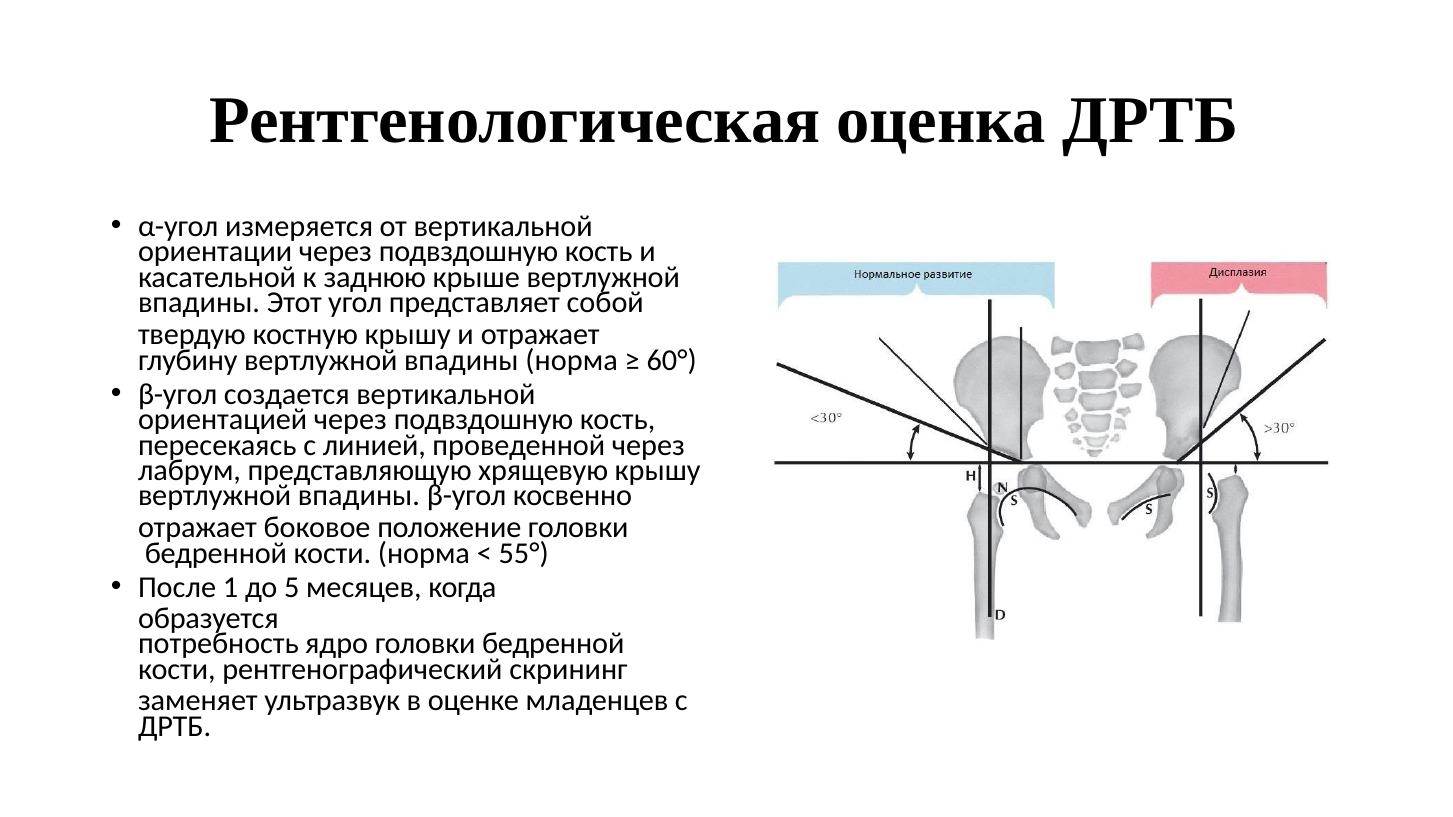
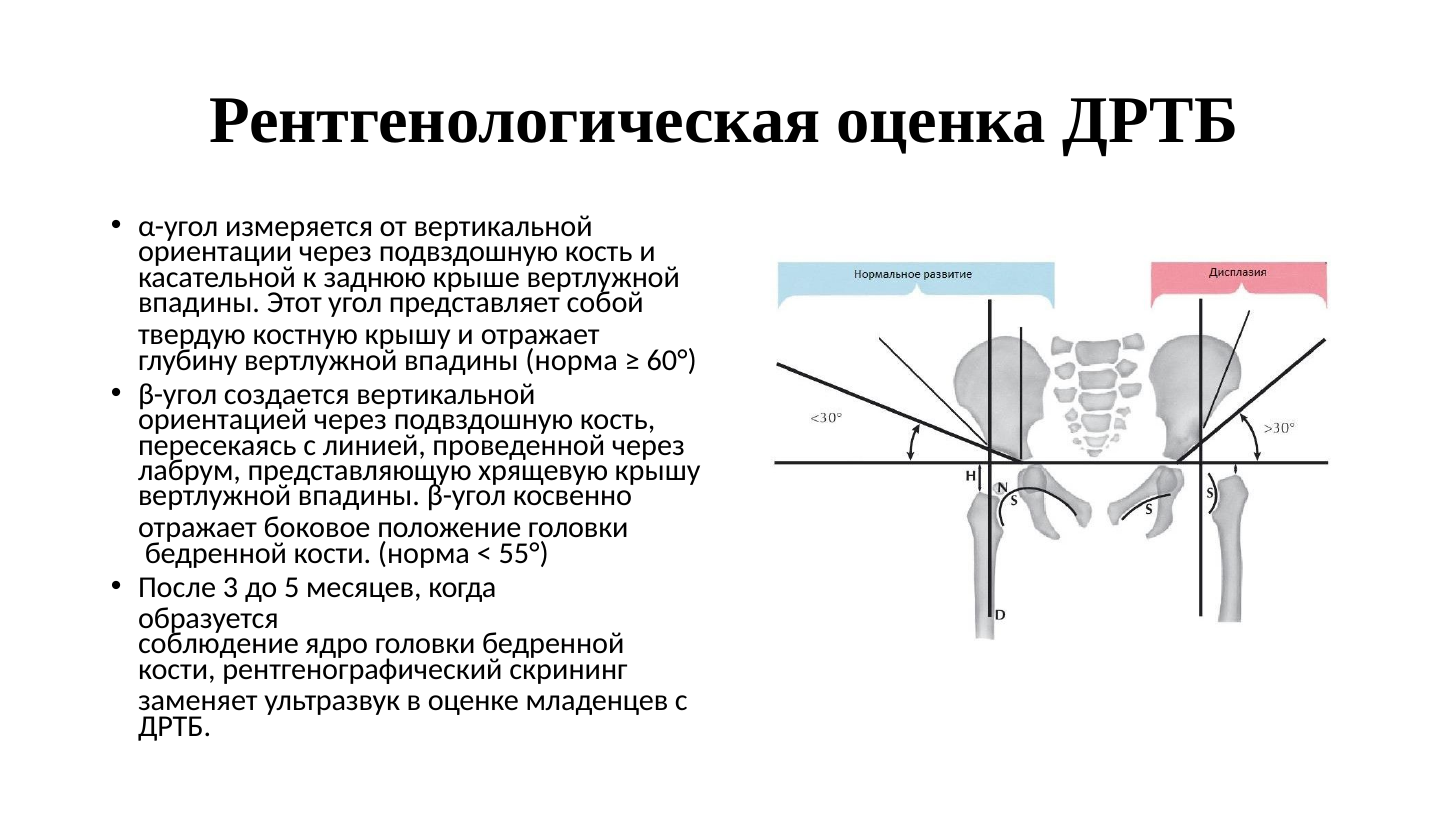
1: 1 -> 3 (231, 588)
потребность: потребность -> соблюдение (218, 644)
